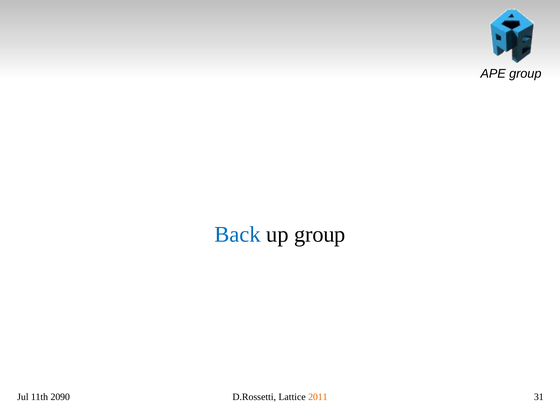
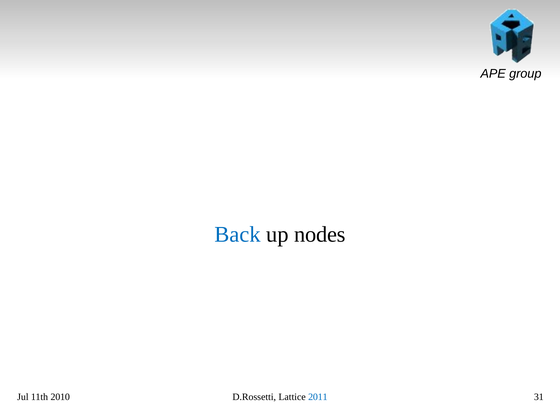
up group: group -> nodes (320, 234)
2090: 2090 -> 2010 (60, 397)
2011 colour: orange -> blue (318, 397)
